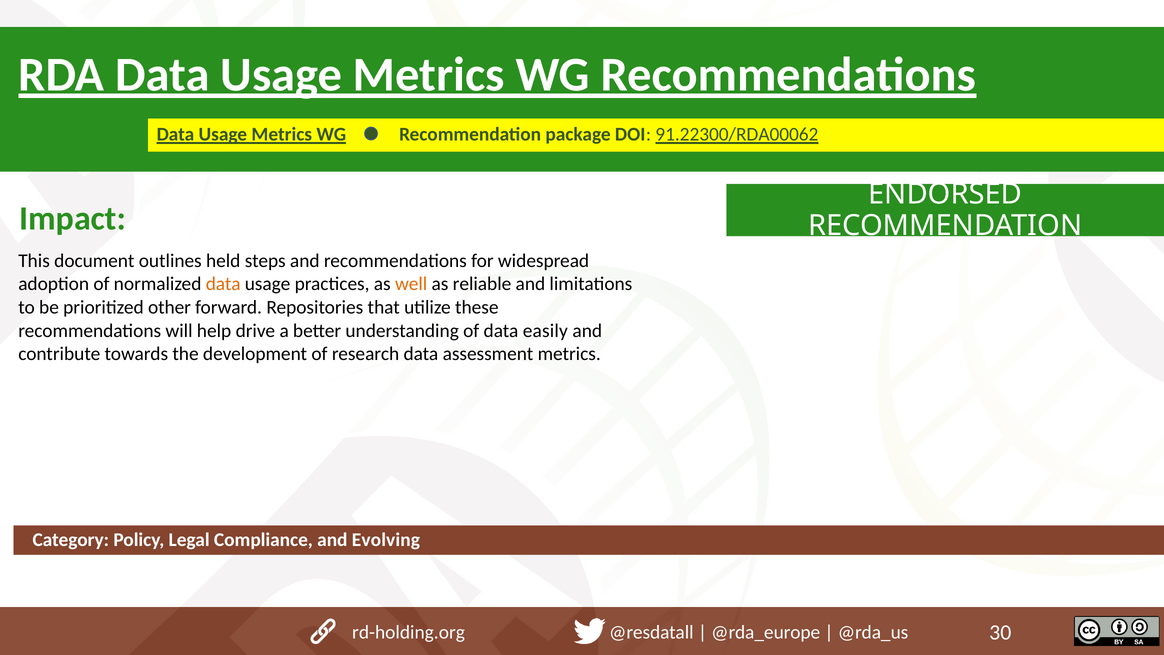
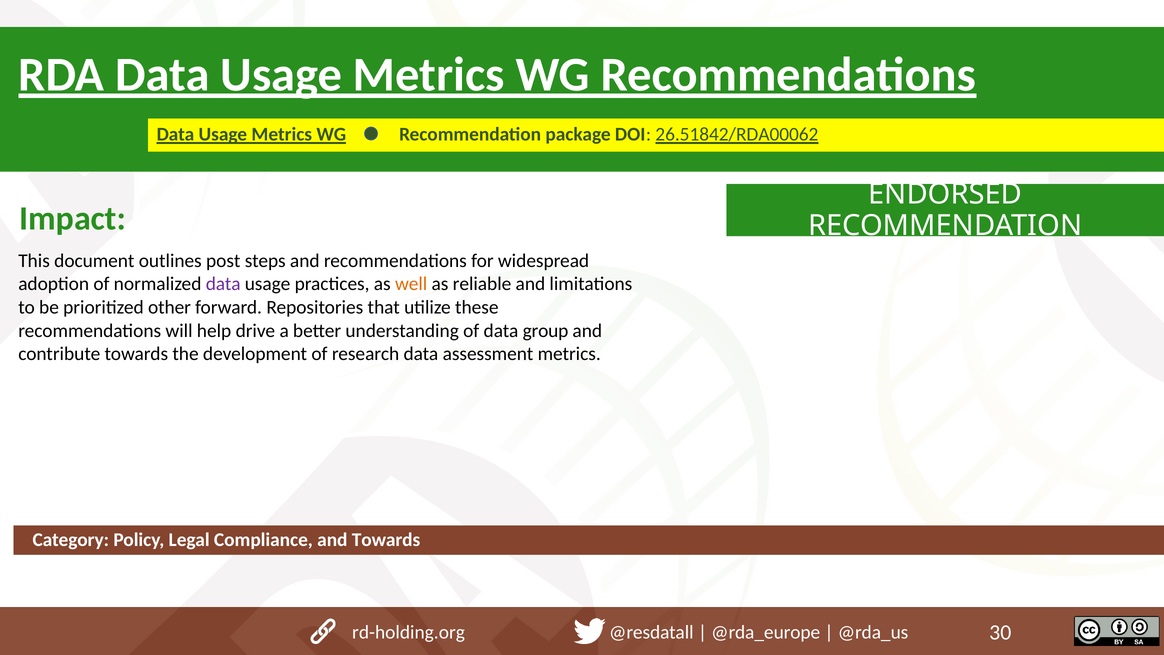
91.22300/RDA00062: 91.22300/RDA00062 -> 26.51842/RDA00062 (737, 135)
held: held -> post (223, 261)
data colour: orange -> purple (223, 284)
easily: easily -> group (546, 330)
and Evolving: Evolving -> Towards (386, 540)
